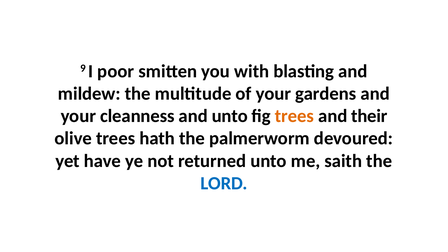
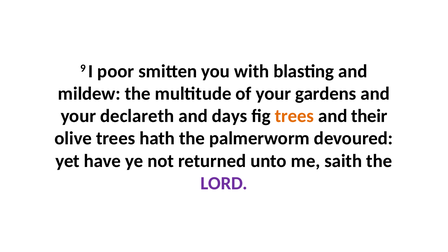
cleanness: cleanness -> declareth (137, 116)
and unto: unto -> days (230, 116)
LORD colour: blue -> purple (224, 183)
